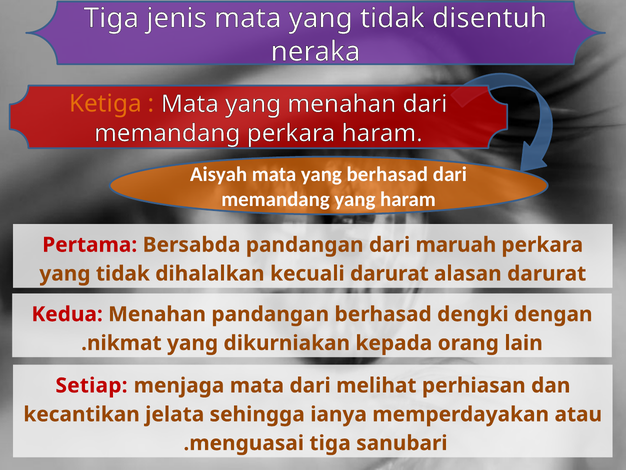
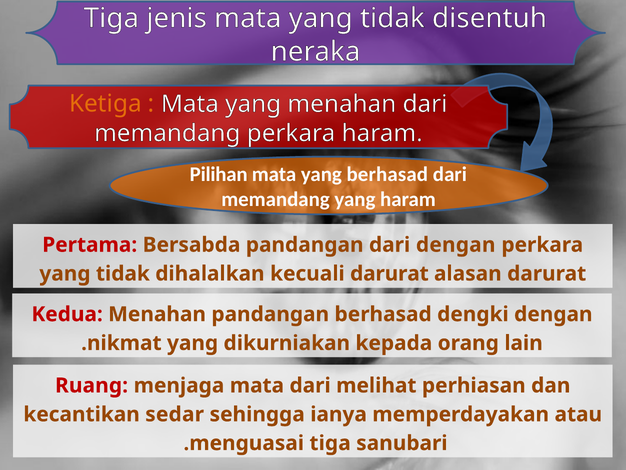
Aisyah: Aisyah -> Pilihan (219, 174)
dari maruah: maruah -> dengan (456, 245)
Setiap: Setiap -> Ruang (92, 385)
jelata: jelata -> sedar (175, 414)
